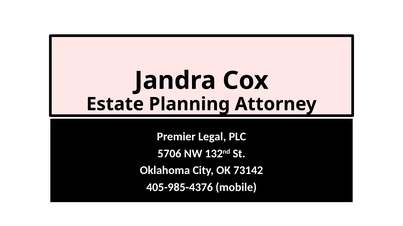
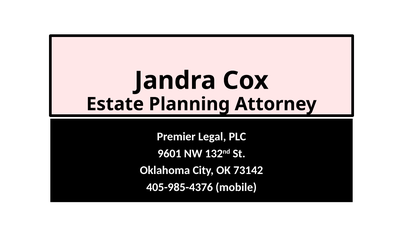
5706: 5706 -> 9601 (169, 154)
